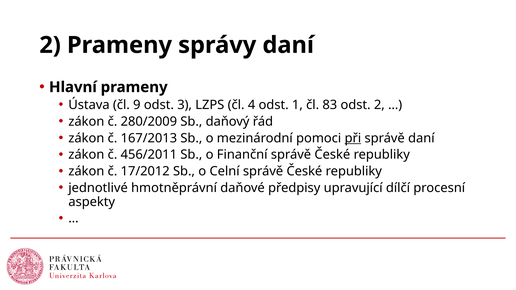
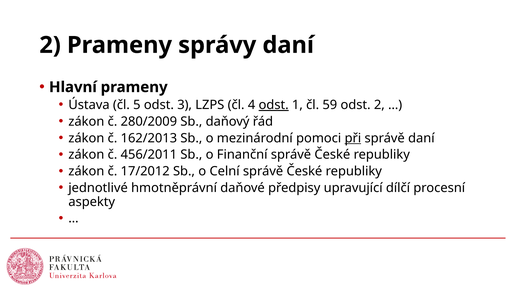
9: 9 -> 5 (137, 105)
odst underline: none -> present (274, 105)
83: 83 -> 59 (330, 105)
167/2013: 167/2013 -> 162/2013 (149, 138)
